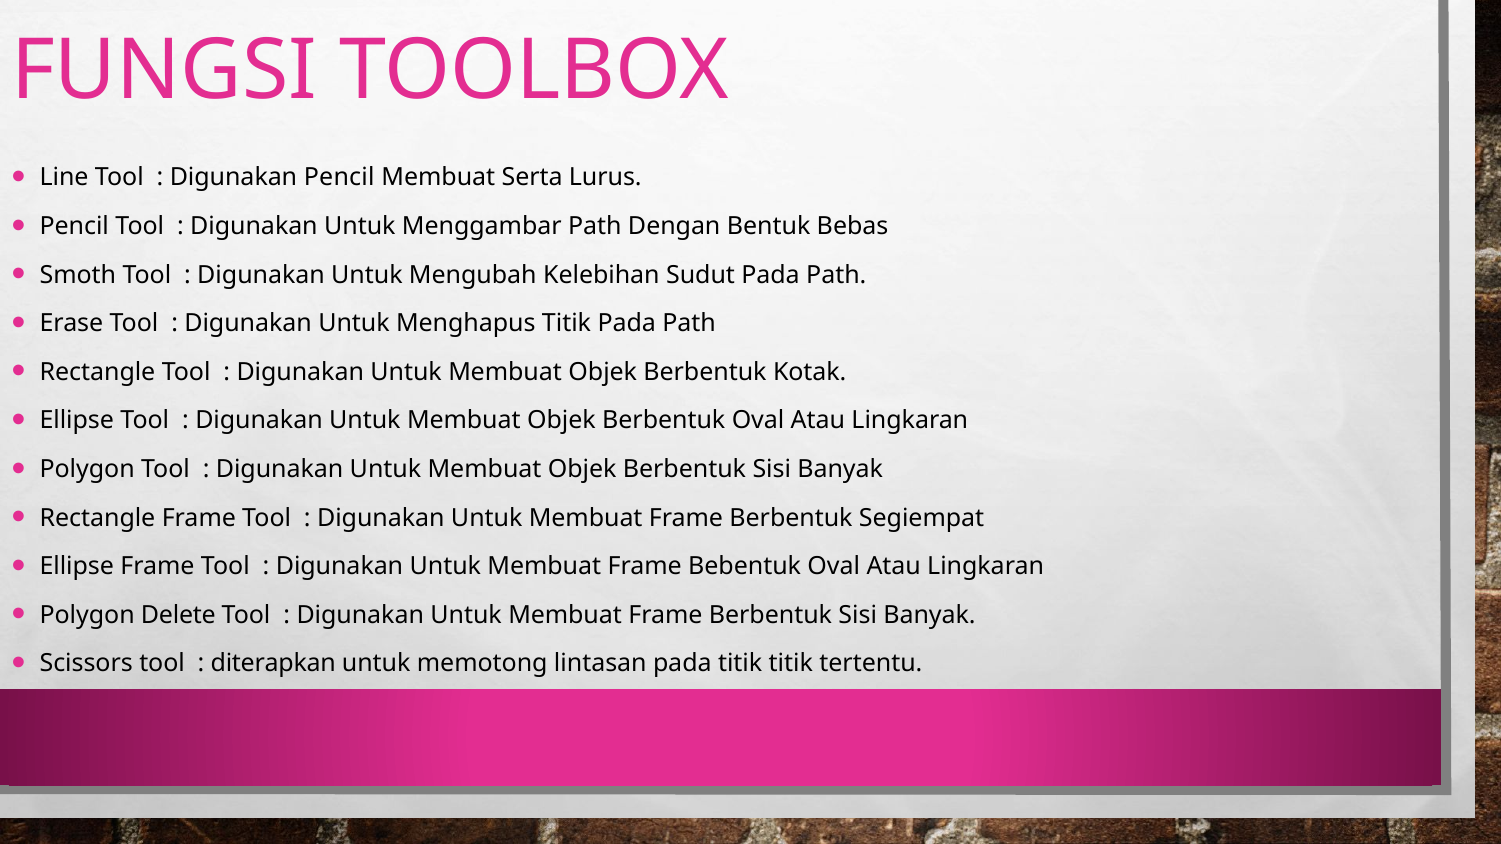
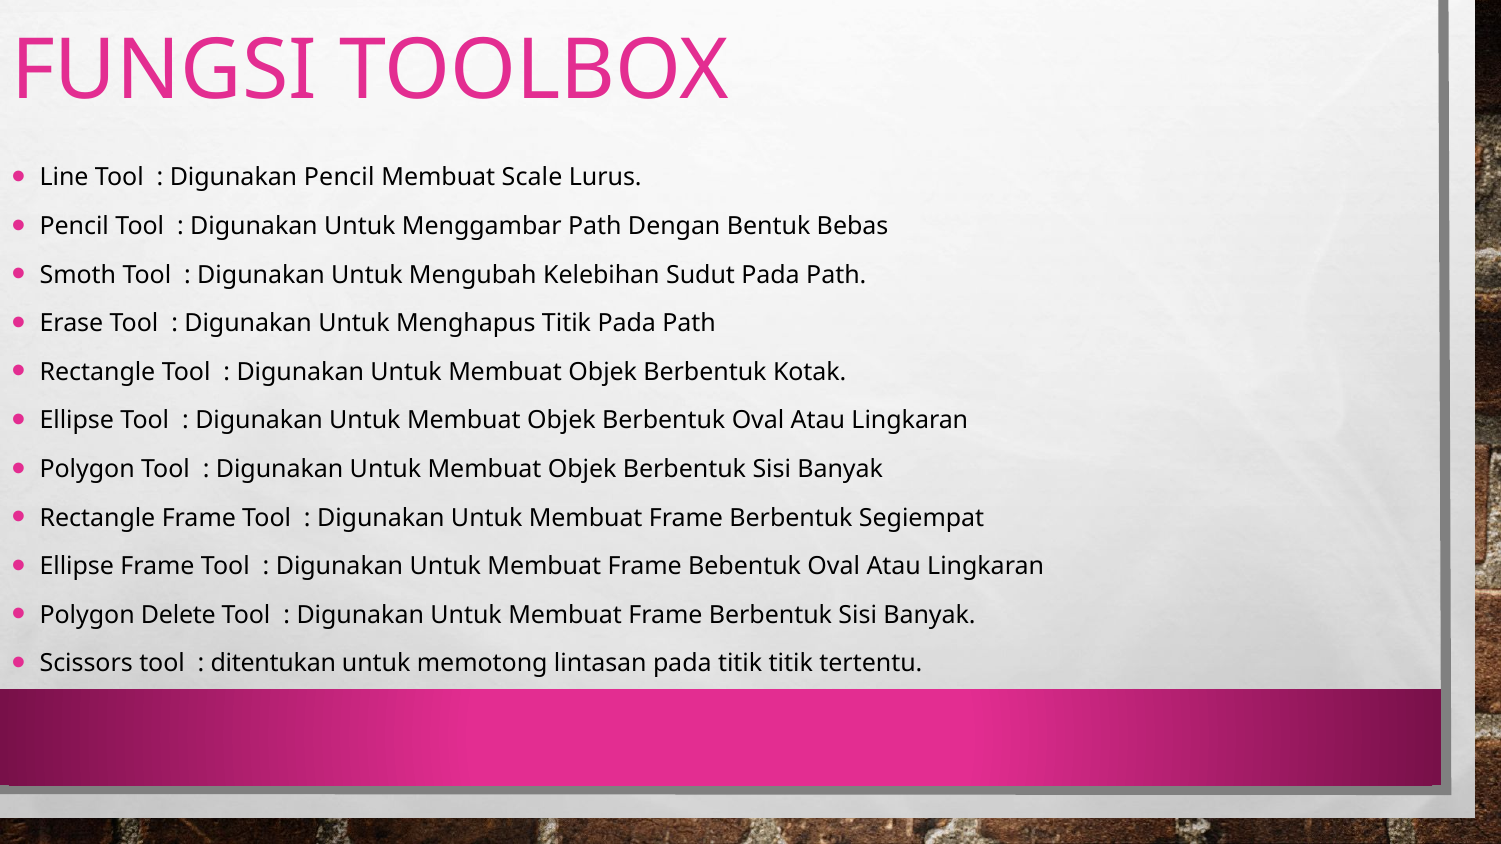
Serta: Serta -> Scale (532, 178)
diterapkan: diterapkan -> ditentukan (273, 664)
